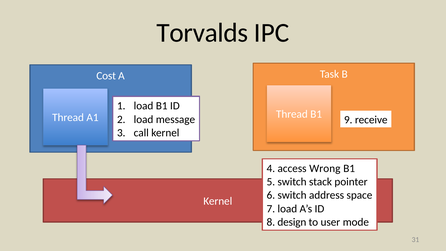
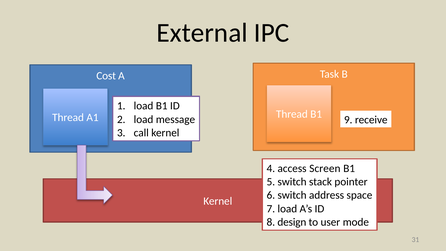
Torvalds: Torvalds -> External (202, 33)
Wrong: Wrong -> Screen (325, 168)
